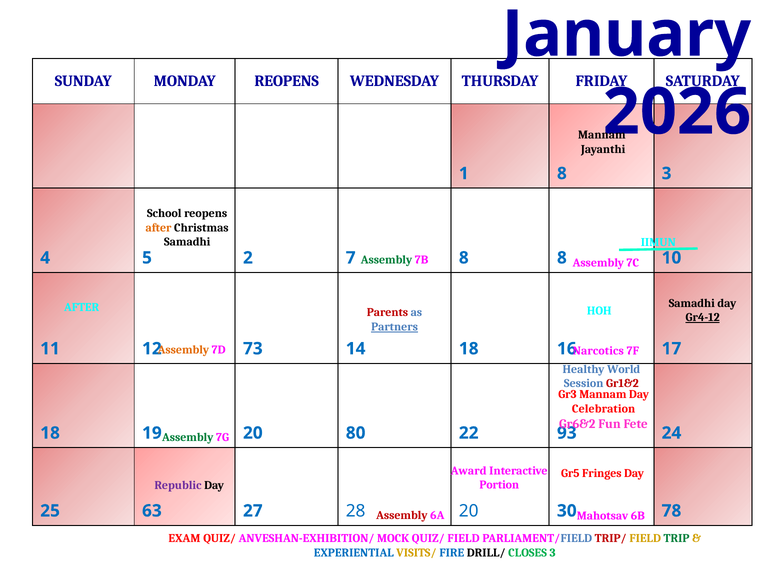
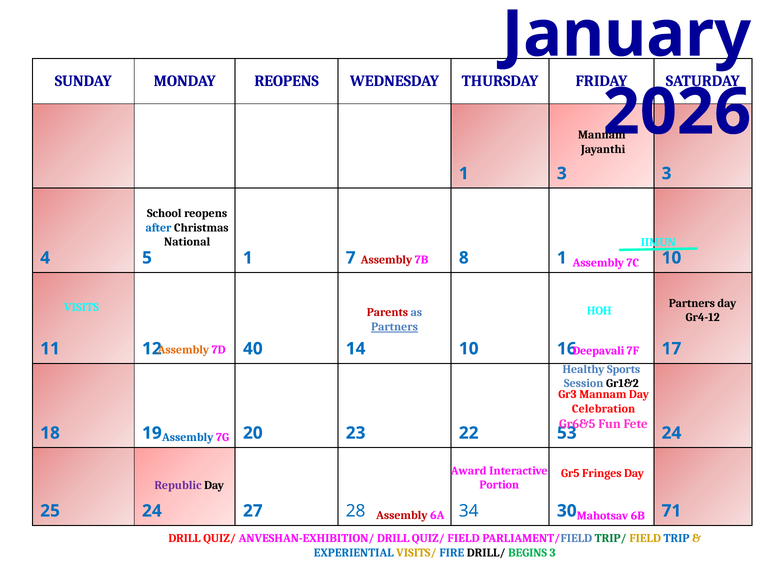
1 8: 8 -> 3 (562, 173)
after colour: orange -> blue (159, 228)
Samadhi: Samadhi -> National (187, 242)
Assembly colour: green -> red (387, 260)
2: 2 -> 1 (248, 258)
8 8: 8 -> 1 (562, 258)
Samadhi: Samadhi -> Partners (692, 303)
AFTER: AFTER -> VISITS (82, 307)
Gr4-12 underline: present -> none (703, 317)
Narcotics: Narcotics -> Deepavali (598, 350)
73: 73 -> 40 (253, 348)
14 18: 18 -> 10 (469, 348)
World: World -> Sports (624, 369)
Gr1&2 colour: red -> black (622, 383)
Gr6&2: Gr6&2 -> Gr6&5 (577, 423)
80: 80 -> 23 (356, 433)
93: 93 -> 53 (567, 433)
Assembly colour: green -> blue (188, 437)
25 63: 63 -> 24 (152, 510)
28 20: 20 -> 34 (469, 510)
78: 78 -> 71 (671, 510)
EXAM: EXAM -> DRILL (185, 538)
ANVESHAN-EXHIBITION/ MOCK: MOCK -> DRILL (393, 538)
TRIP/ colour: red -> green (611, 538)
TRIP colour: green -> blue (677, 538)
CLOSES: CLOSES -> BEGINS (528, 552)
